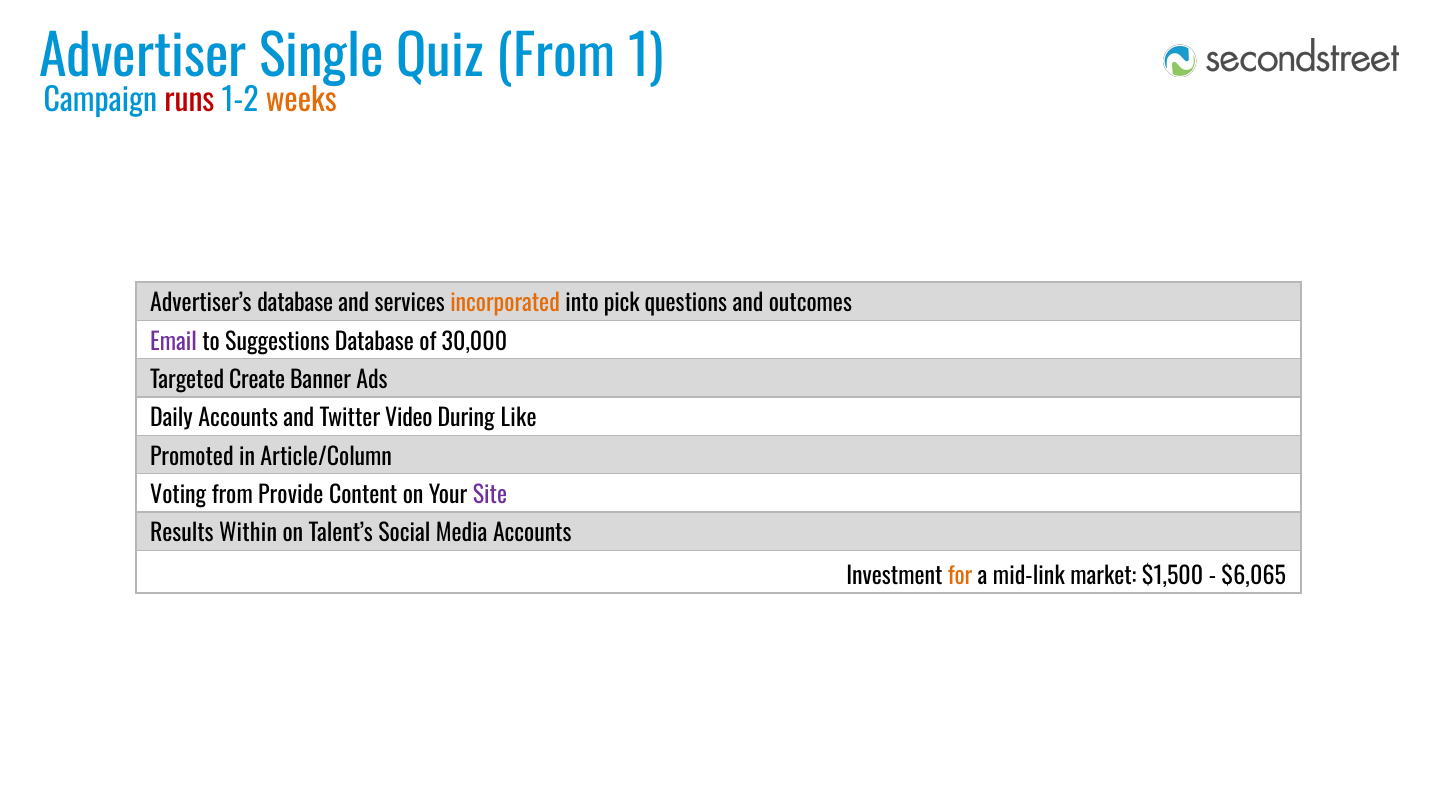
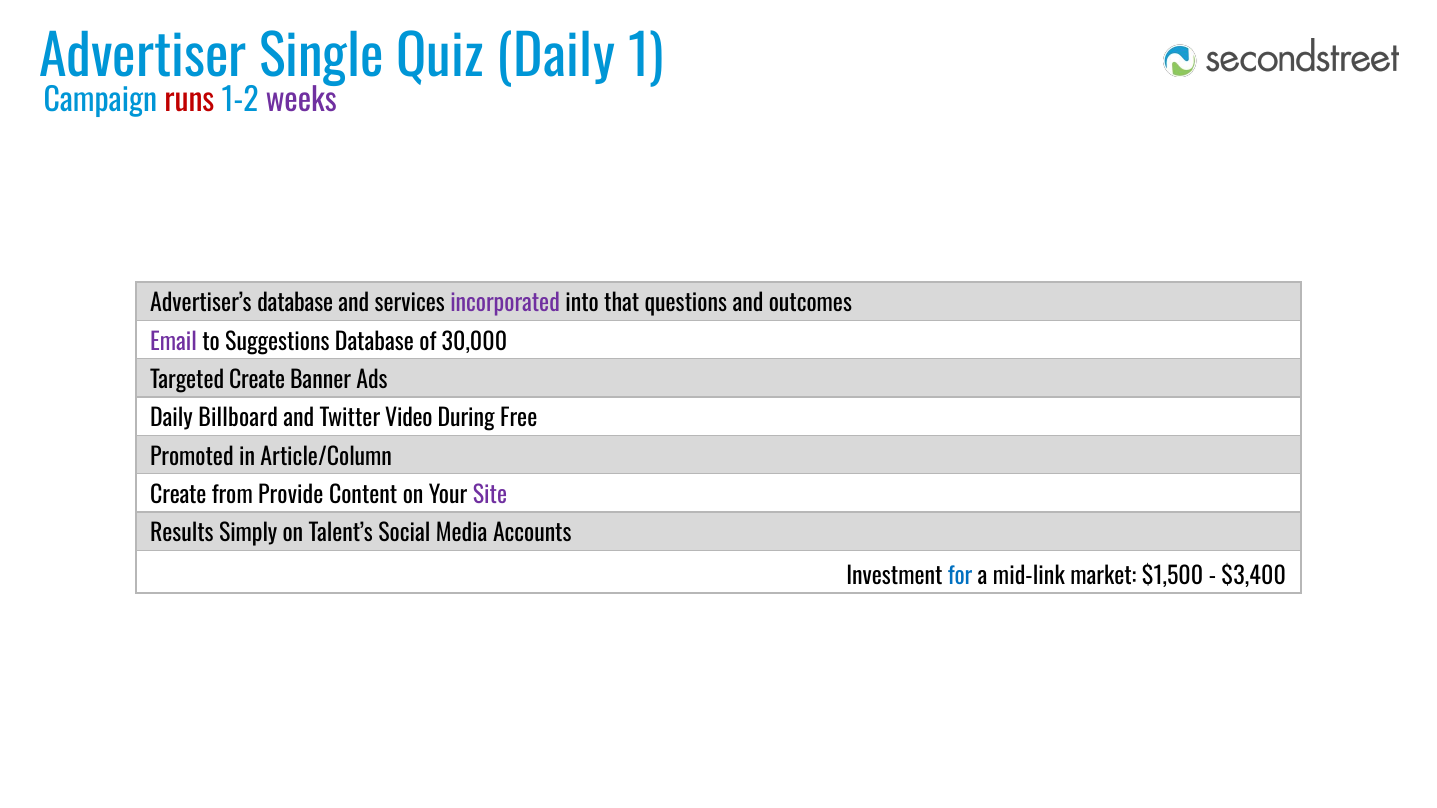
Quiz From: From -> Daily (556, 58)
weeks colour: orange -> purple (301, 101)
incorporated colour: orange -> purple (505, 304)
pick: pick -> that (622, 304)
Daily Accounts: Accounts -> Billboard (238, 419)
Like: Like -> Free (519, 419)
Voting: Voting -> Create (178, 496)
Within: Within -> Simply (248, 534)
for colour: orange -> blue (960, 577)
$6,065: $6,065 -> $3,400 (1254, 577)
